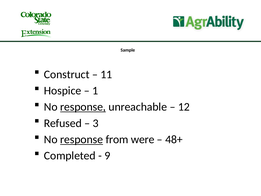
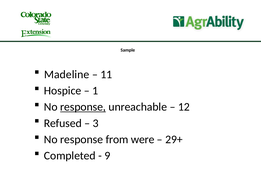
Construct: Construct -> Madeline (67, 74)
response underline: present -> none (82, 139)
48+: 48+ -> 29+ (174, 139)
